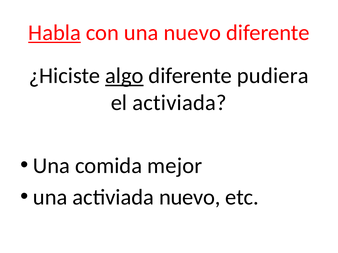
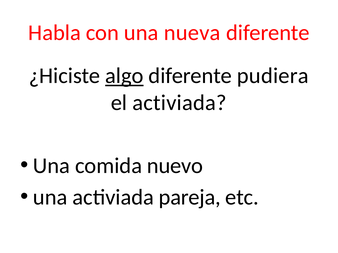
Habla underline: present -> none (55, 33)
una nuevo: nuevo -> nueva (192, 33)
mejor: mejor -> nuevo (175, 166)
activiada nuevo: nuevo -> pareja (190, 198)
